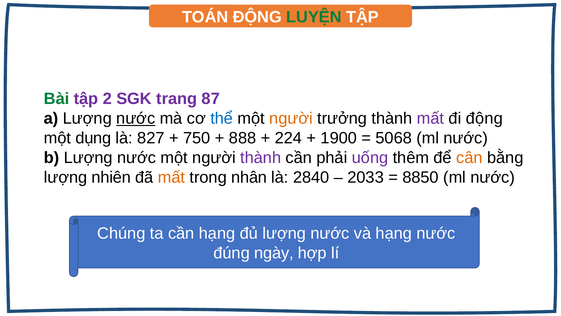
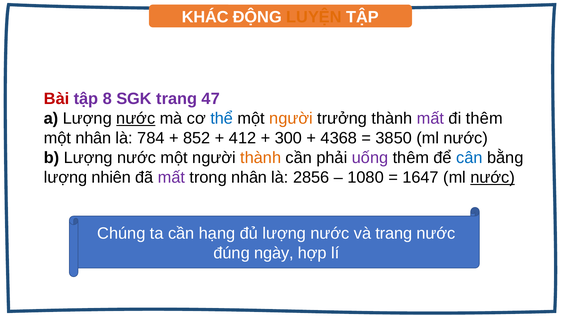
TOÁN: TOÁN -> KHÁC (205, 17)
LUYỆN colour: green -> orange (314, 17)
Bài colour: green -> red (57, 99)
2: 2 -> 8 (107, 99)
87: 87 -> 47 (211, 99)
đi động: động -> thêm (484, 118)
một dụng: dụng -> nhân (93, 138)
827: 827 -> 784 (151, 138)
750: 750 -> 852 (197, 138)
888: 888 -> 412 (243, 138)
224: 224 -> 300 (288, 138)
1900: 1900 -> 4368 (339, 138)
5068: 5068 -> 3850 (394, 138)
thành colour: purple -> orange (261, 157)
cân colour: orange -> blue (469, 157)
mất colour: orange -> purple (171, 177)
2840: 2840 -> 2856 (311, 177)
2033: 2033 -> 1080 (366, 177)
8850: 8850 -> 1647 (421, 177)
nước underline: none -> present (493, 177)
và hạng: hạng -> trang (394, 233)
